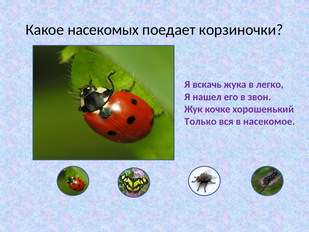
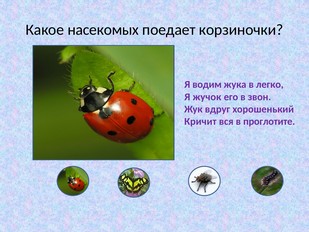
вскачь: вскачь -> водим (207, 84)
нашел: нашел -> жучок (207, 97)
кочке: кочке -> вдруг (218, 109)
Только: Только -> Кричит (200, 121)
насекомое: насекомое -> проглотите (269, 121)
